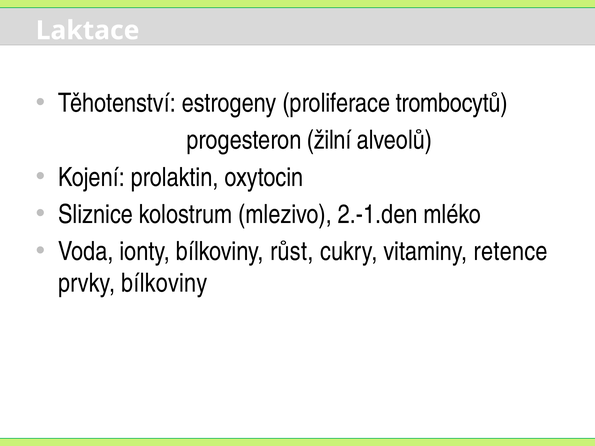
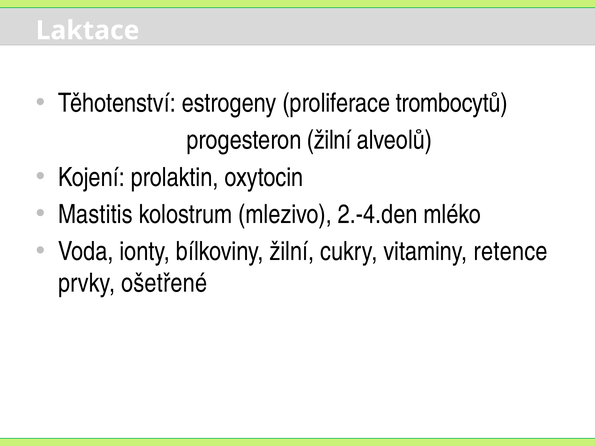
Sliznice: Sliznice -> Mastitis (95, 214)
2.-1.den: 2.-1.den -> 2.-4.den (378, 214)
bílkoviny růst: růst -> žilní (292, 252)
prvky bílkoviny: bílkoviny -> ošetřené (164, 283)
